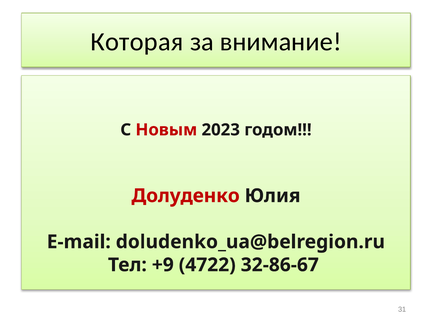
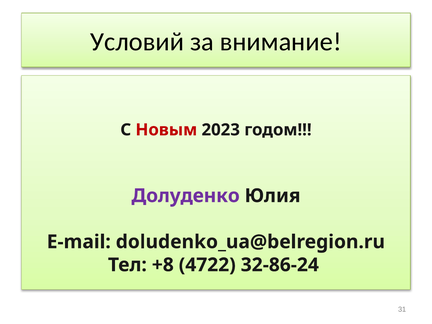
Которая: Которая -> Условий (137, 42)
Долуденко colour: red -> purple (186, 196)
+9: +9 -> +8 (163, 265)
32-86-67: 32-86-67 -> 32-86-24 (280, 265)
